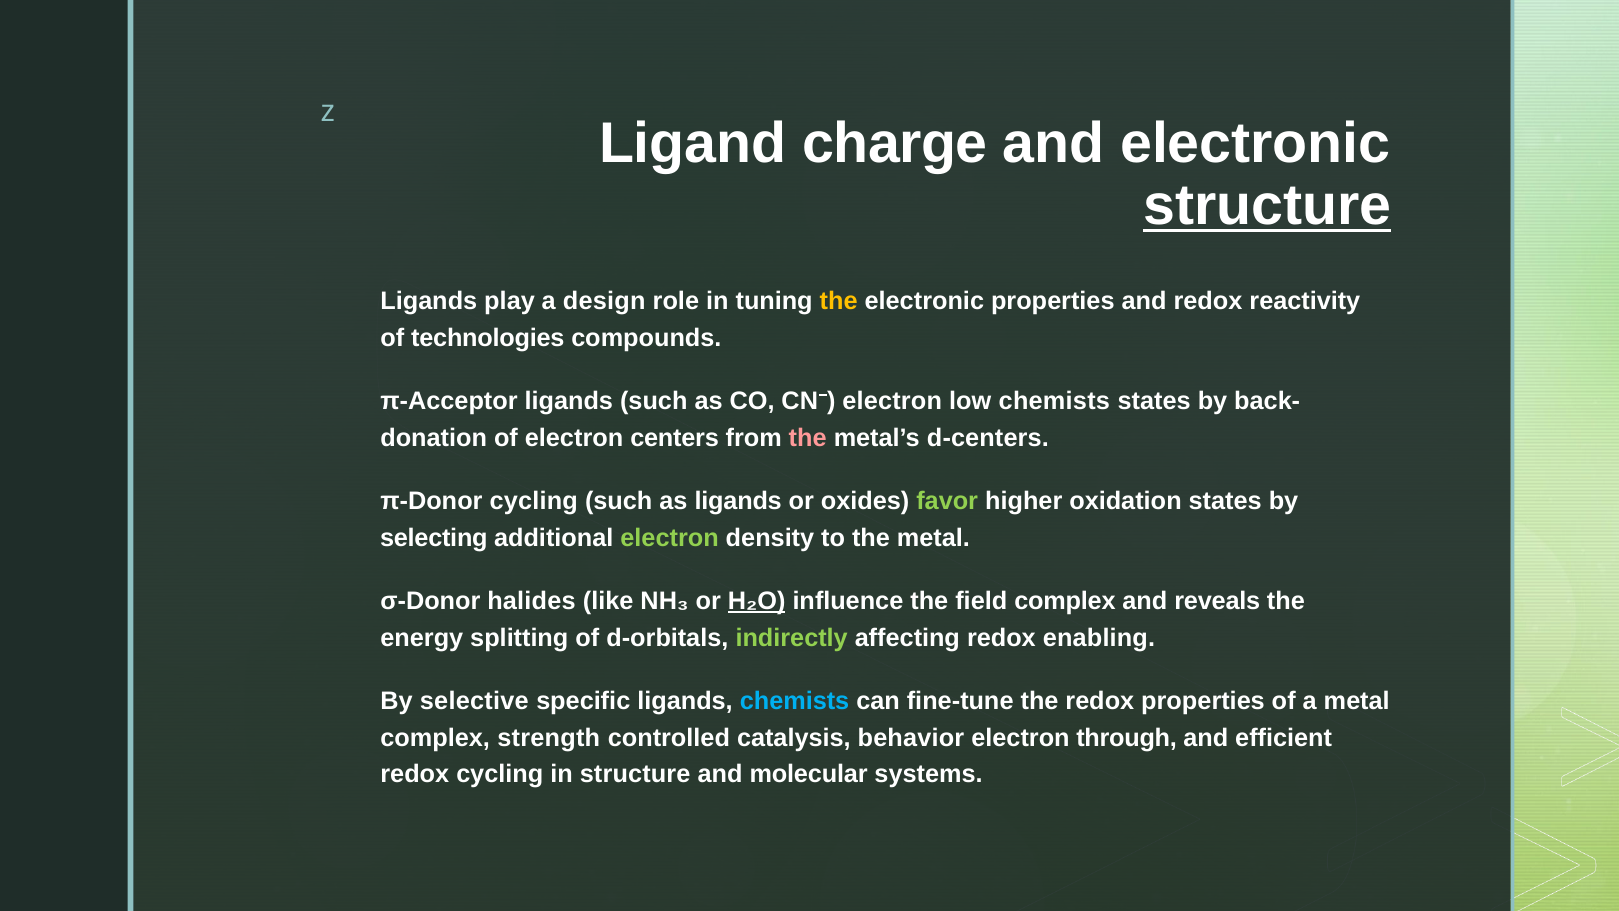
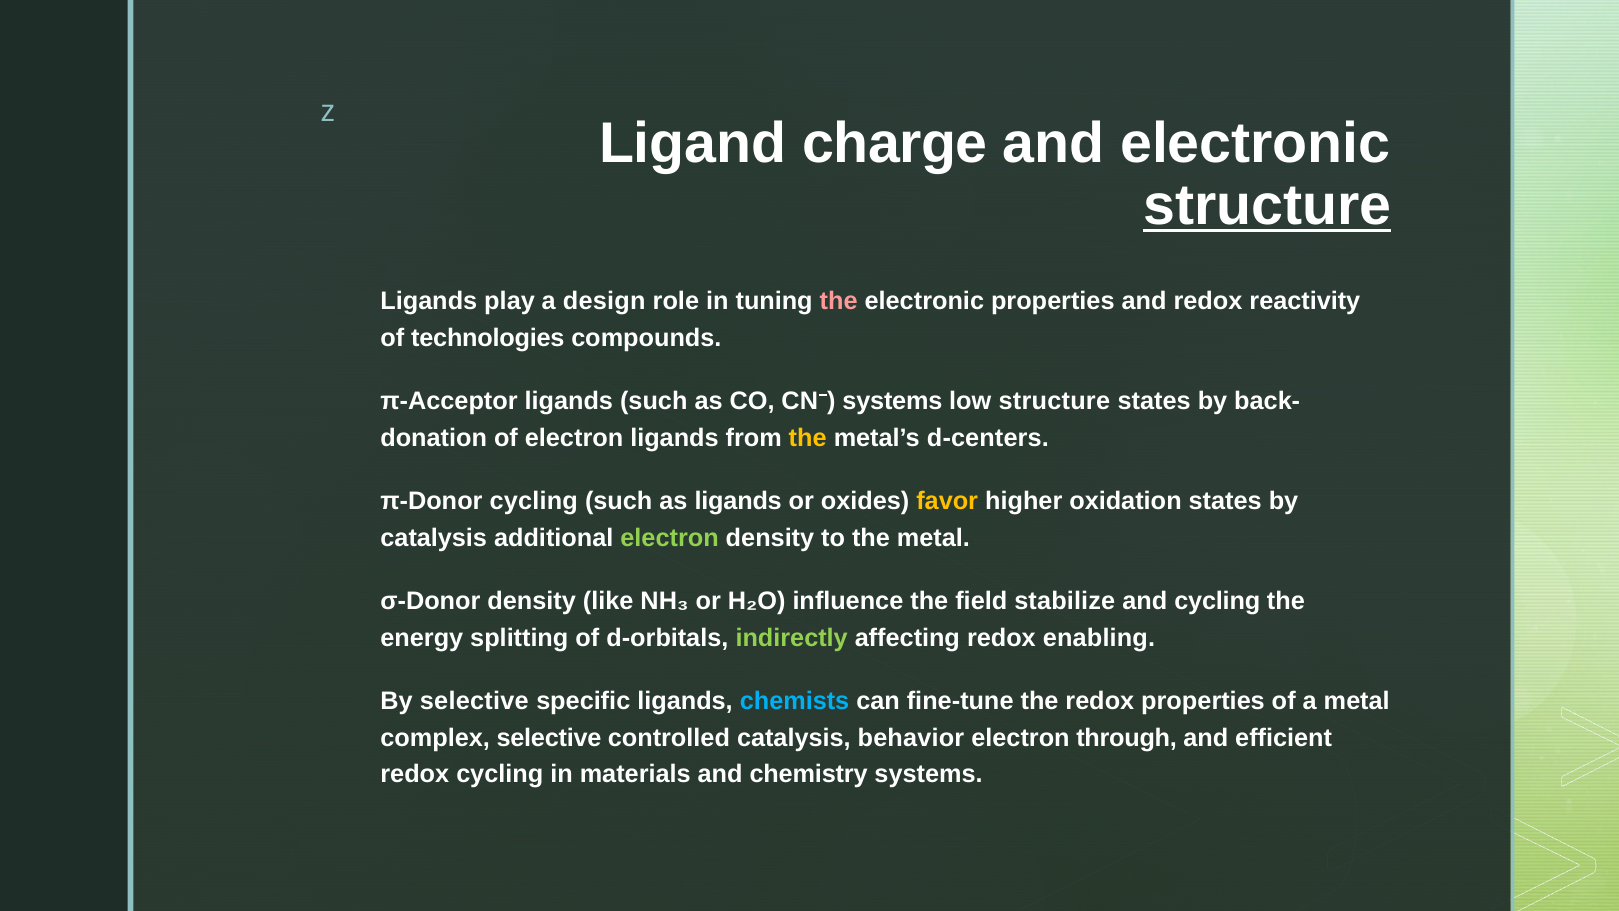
the colour: yellow -> pink (839, 302)
electron: electron -> systems (892, 401)
low chemists: chemists -> structure (1054, 401)
electron centers: centers -> ligands (674, 438)
the colour: pink -> yellow (808, 438)
favor colour: light green -> yellow (947, 501)
selecting: selecting -> catalysis (434, 538)
σ-Donor halides: halides -> density (532, 601)
H₂O underline: present -> none (757, 601)
field complex: complex -> stabilize (1065, 601)
and reveals: reveals -> cycling (1217, 601)
complex strength: strength -> selective (549, 737)
in structure: structure -> materials (635, 774)
molecular: molecular -> chemistry (809, 774)
